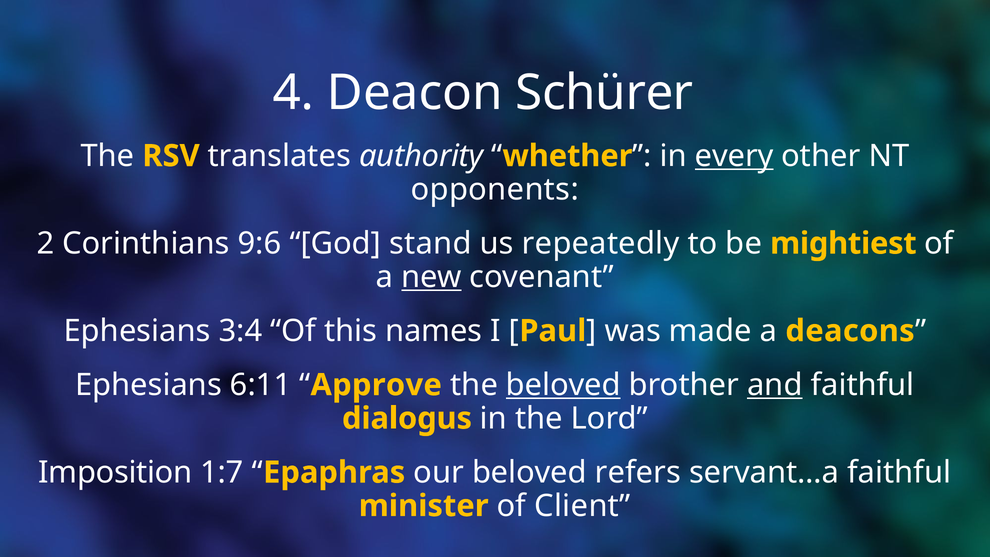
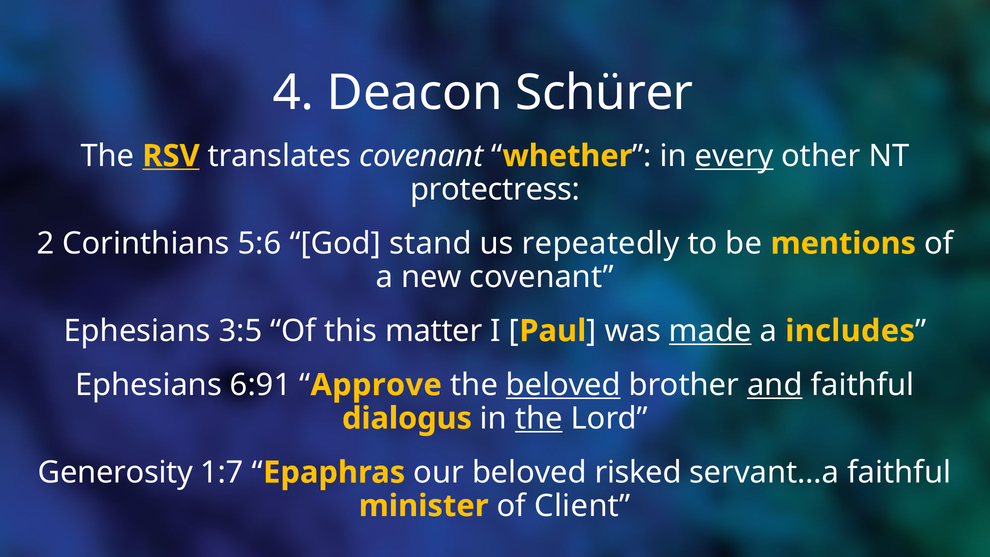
RSV underline: none -> present (171, 156)
translates authority: authority -> covenant (421, 156)
opponents: opponents -> protectress (495, 189)
9:6: 9:6 -> 5:6 (260, 243)
mightiest: mightiest -> mentions (843, 243)
new underline: present -> none (431, 277)
3:4: 3:4 -> 3:5 (240, 331)
names: names -> matter (434, 331)
made underline: none -> present (710, 331)
deacons: deacons -> includes (850, 331)
6:11: 6:11 -> 6:91 (261, 385)
the underline: none -> present (539, 418)
Imposition: Imposition -> Generosity (115, 472)
refers: refers -> risked (638, 472)
